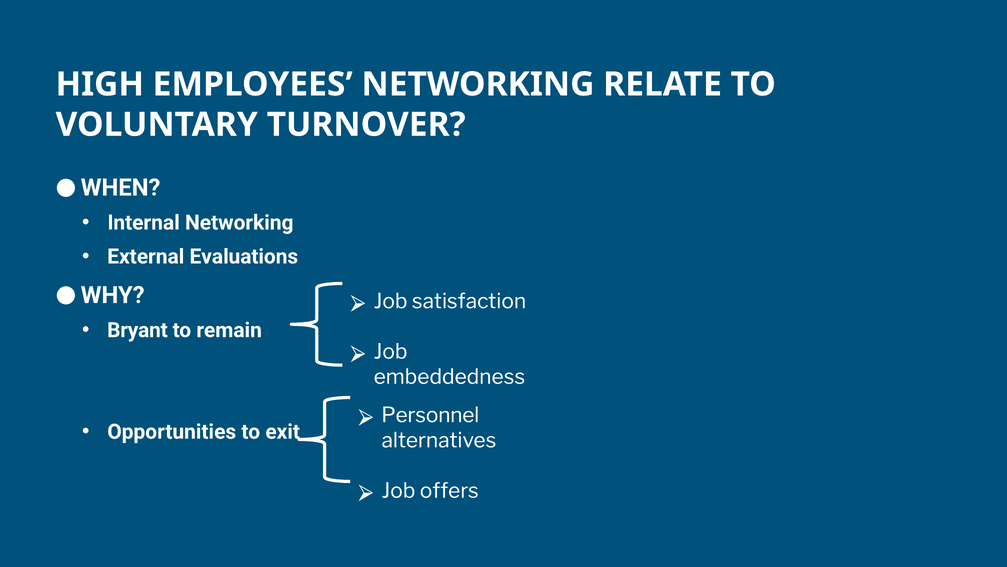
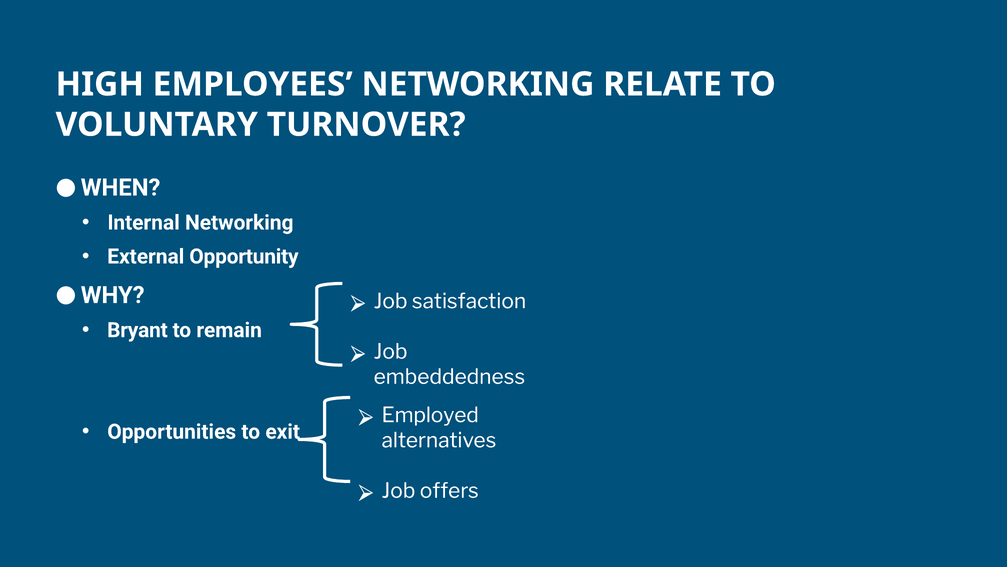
Evaluations: Evaluations -> Opportunity (244, 256)
Personnel: Personnel -> Employed (430, 415)
